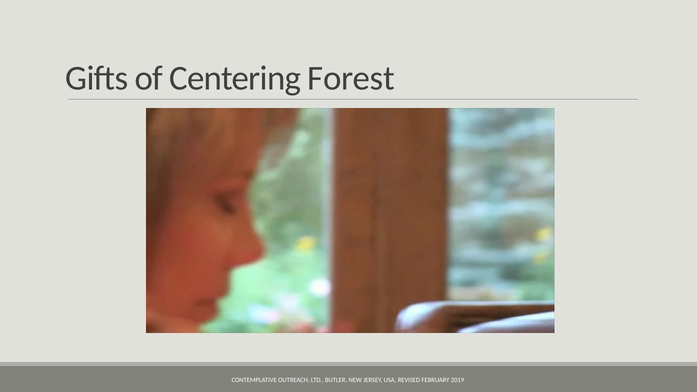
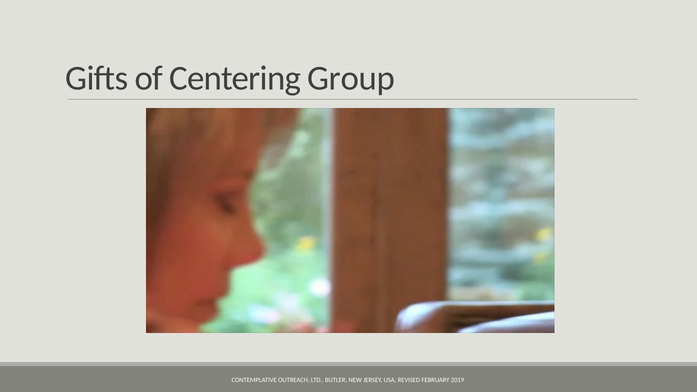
Forest: Forest -> Group (351, 78)
